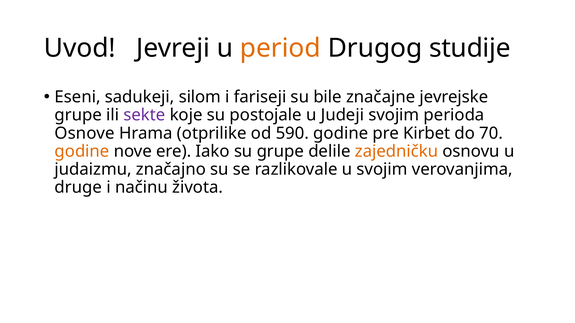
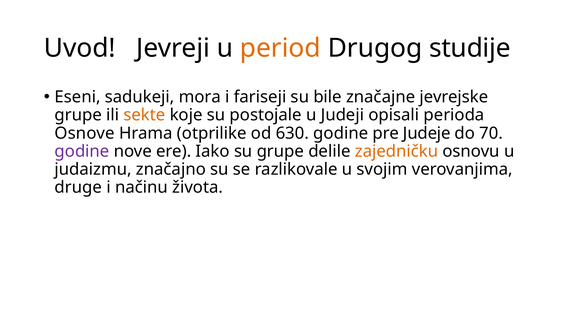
silom: silom -> mora (200, 97)
sekte colour: purple -> orange (144, 115)
Judeji svojim: svojim -> opisali (394, 115)
590: 590 -> 630 (292, 133)
Kirbet: Kirbet -> Judeje (427, 133)
godine colour: orange -> purple (82, 151)
